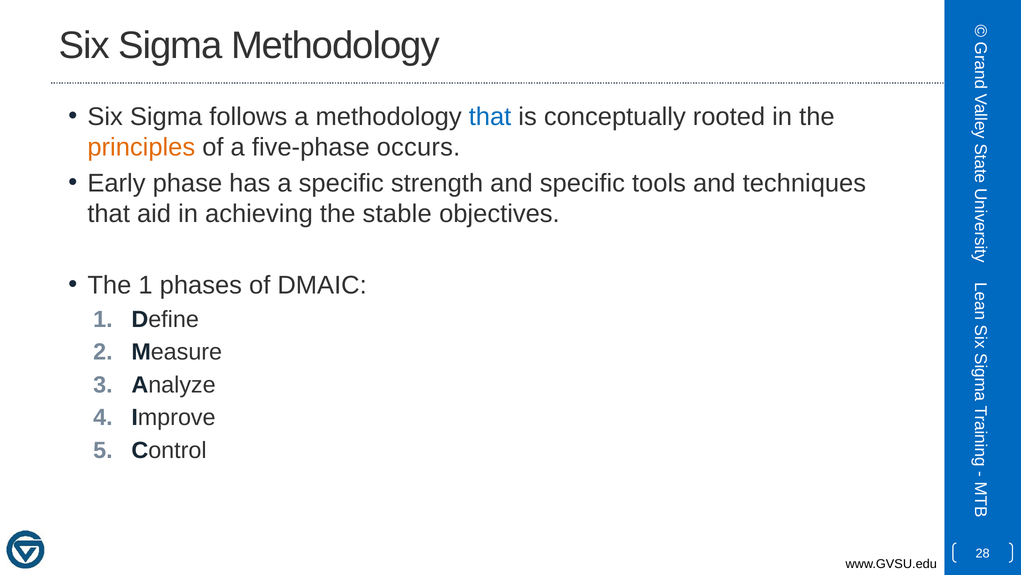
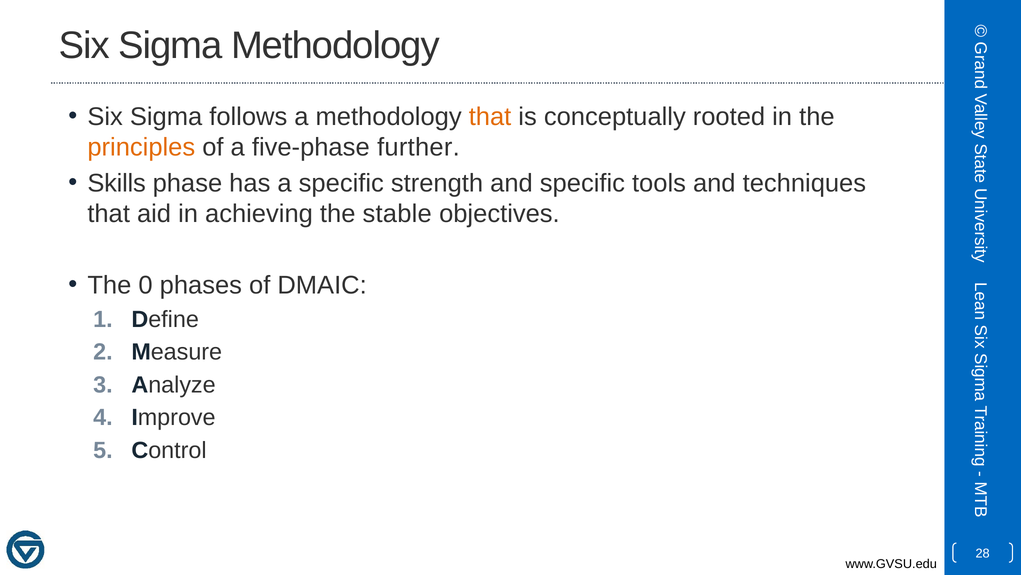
that colour: blue -> orange (490, 117)
occurs: occurs -> further (418, 147)
Early: Early -> Skills (117, 183)
The 1: 1 -> 0 (146, 285)
